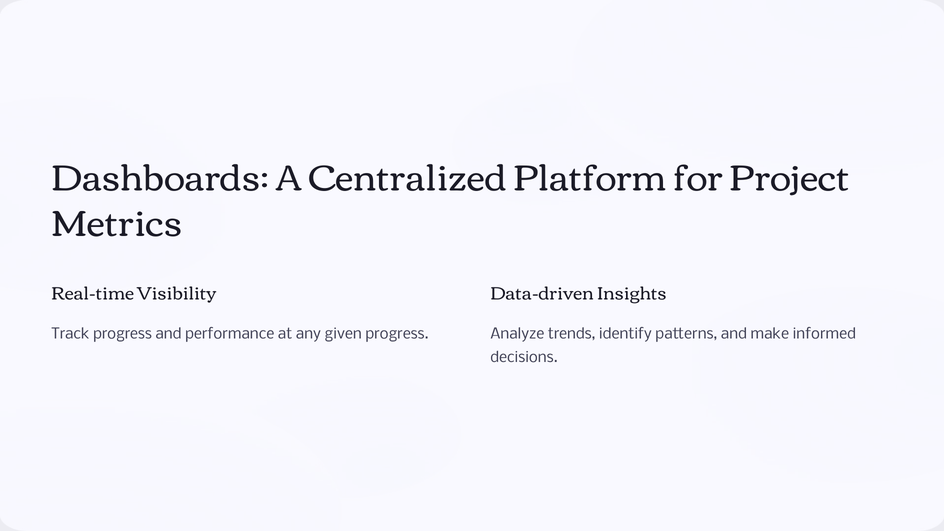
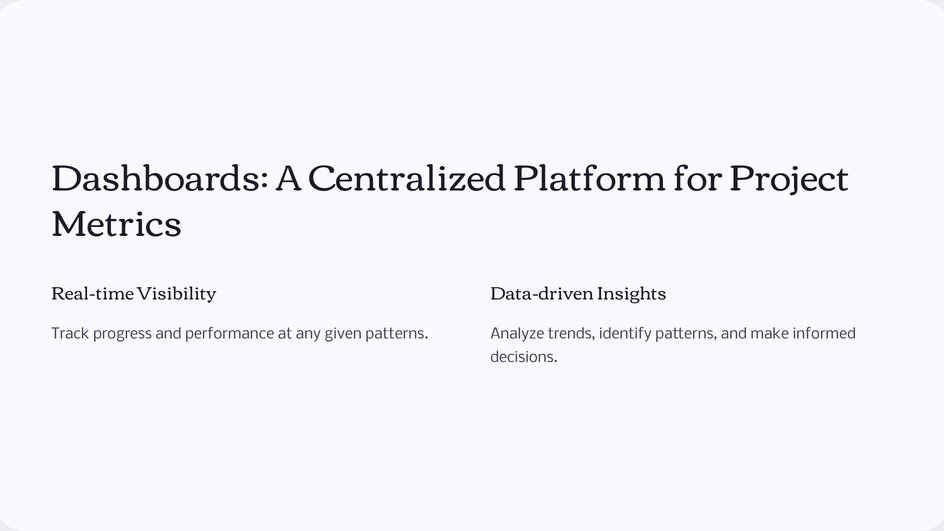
given progress: progress -> patterns (397, 334)
